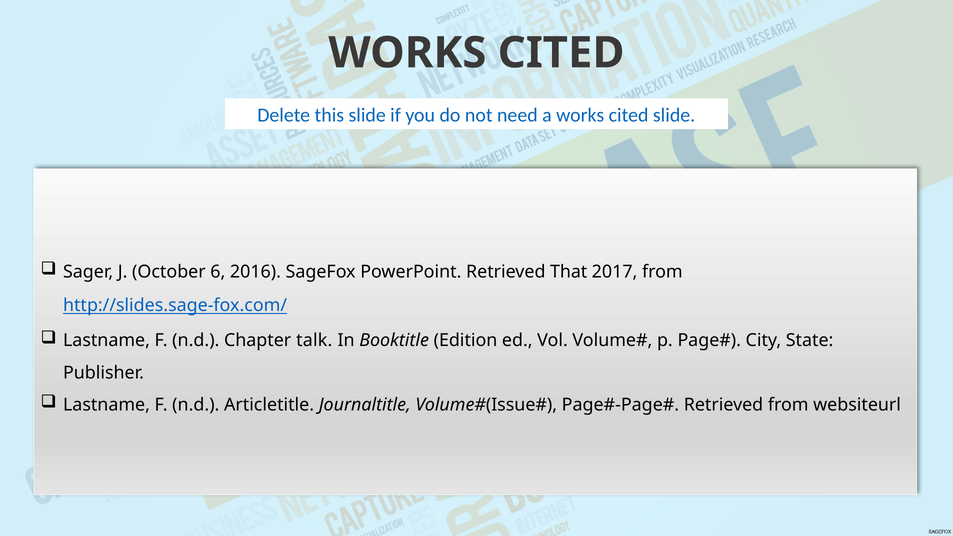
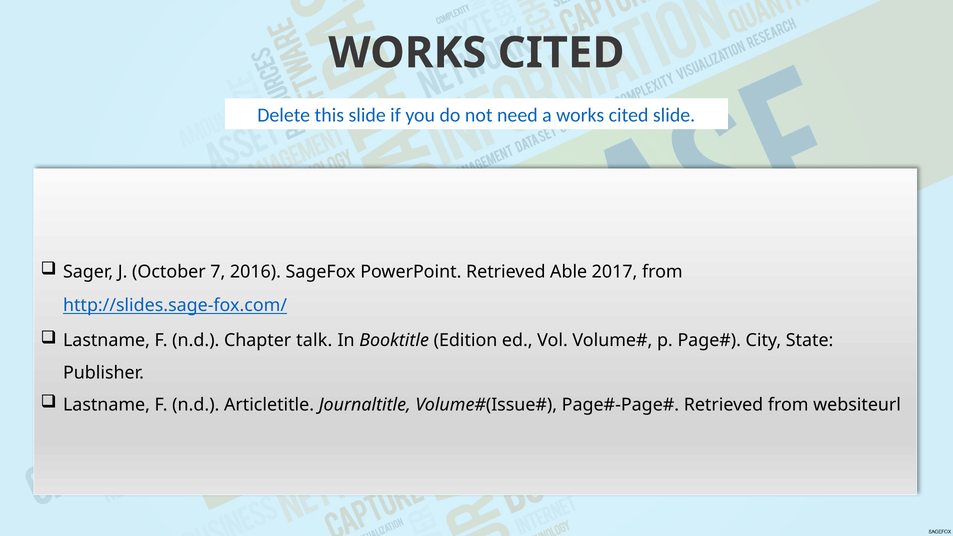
6: 6 -> 7 (218, 272)
That: That -> Able (569, 272)
